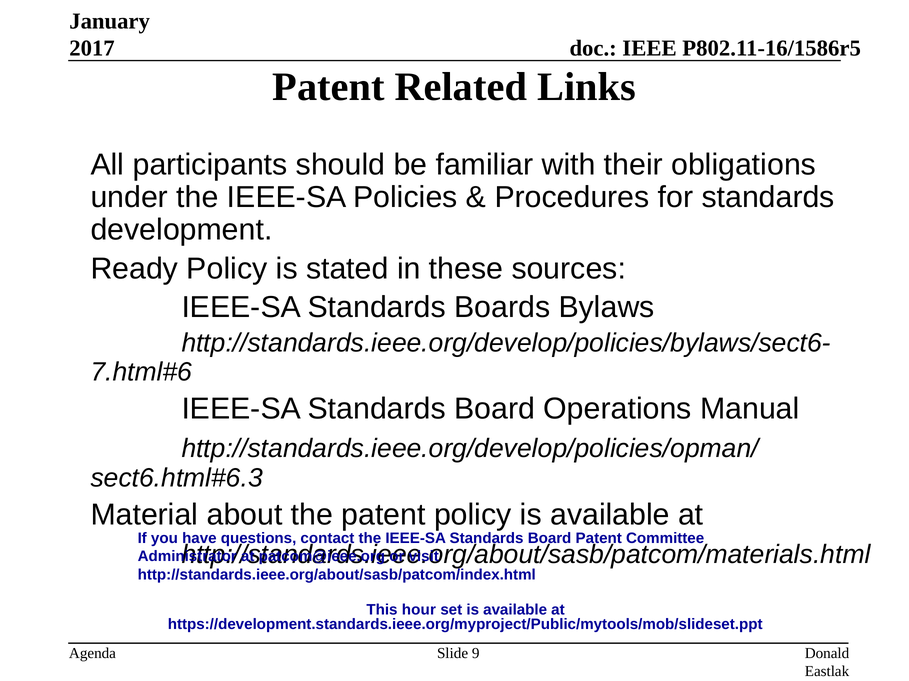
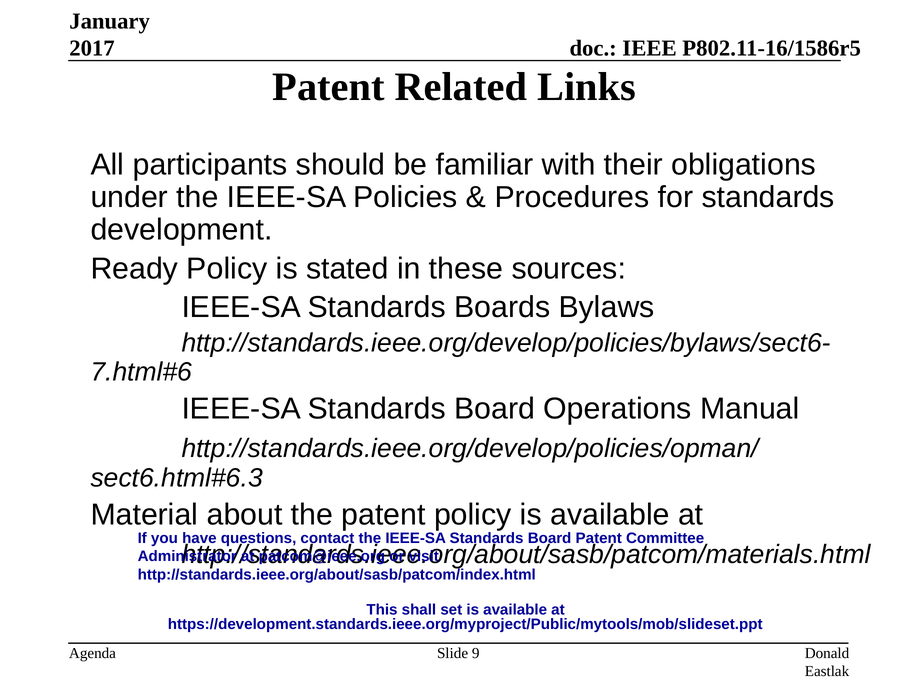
hour: hour -> shall (419, 610)
